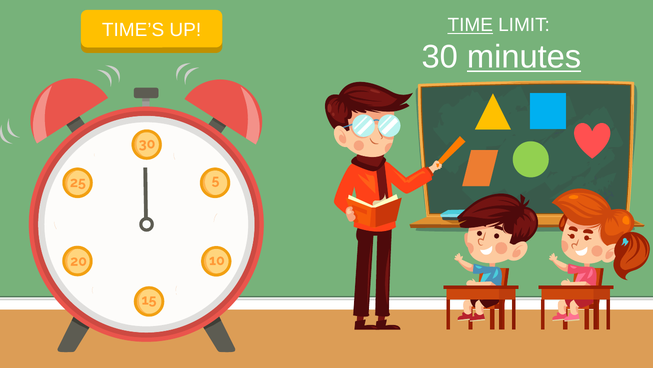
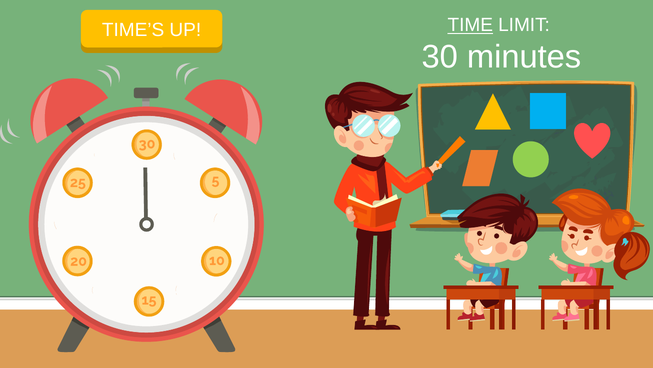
minutes underline: present -> none (524, 57)
